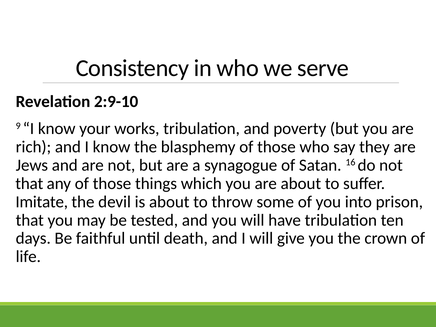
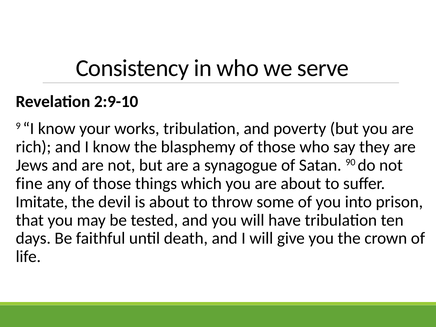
16: 16 -> 90 (350, 162)
that: that -> fine (29, 183)
